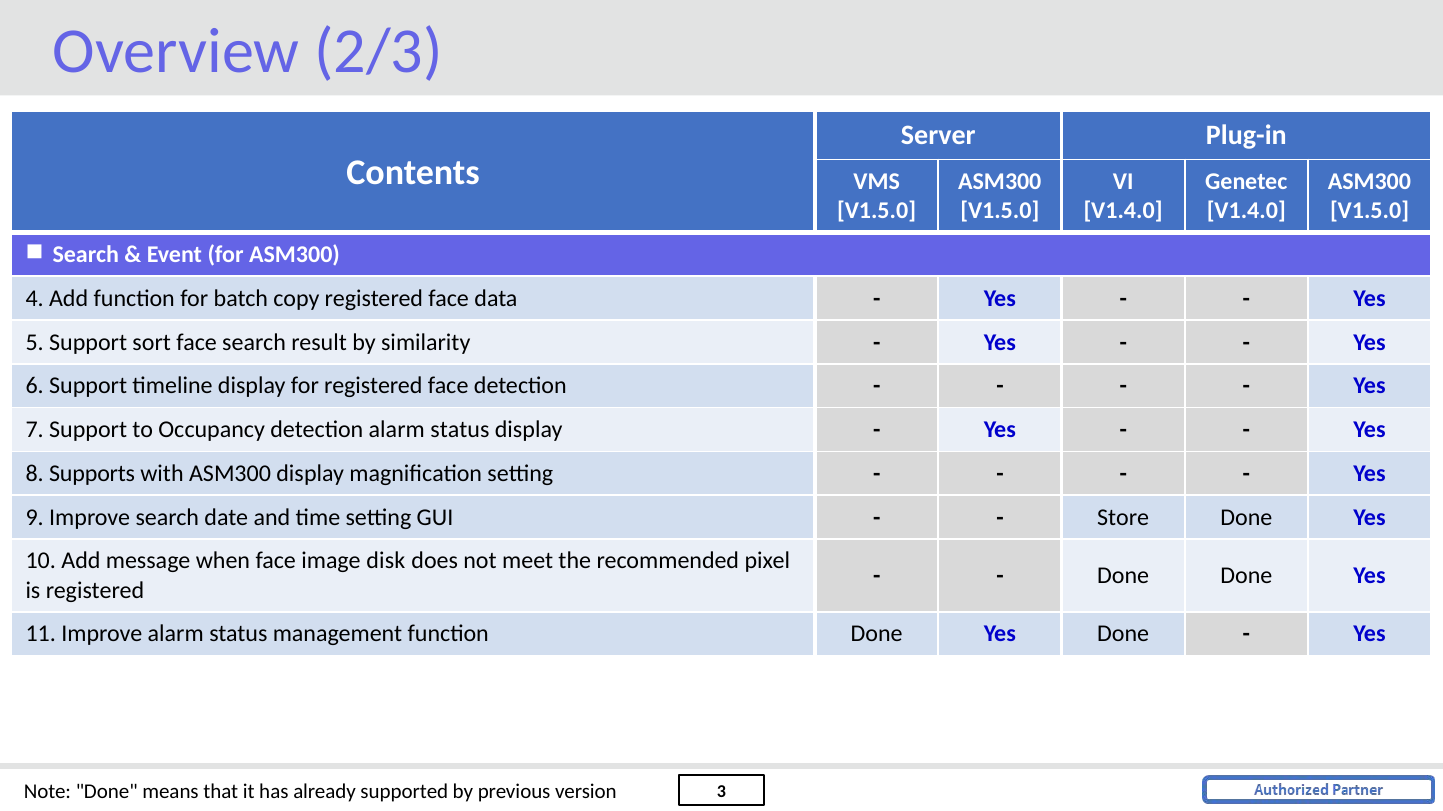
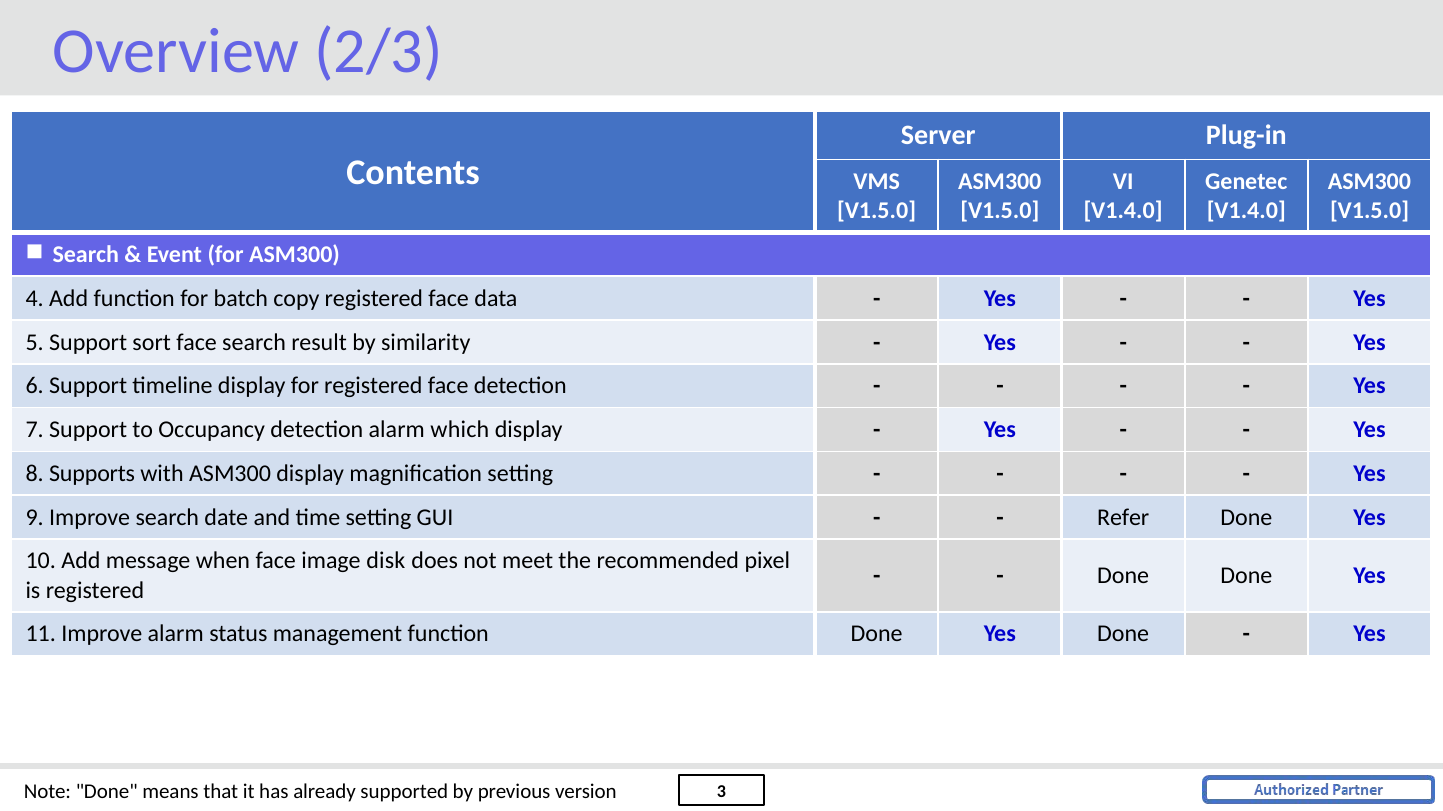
detection alarm status: status -> which (460, 430)
Store: Store -> Refer (1123, 518)
